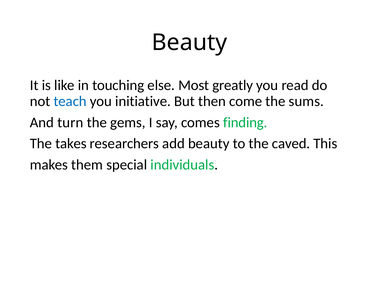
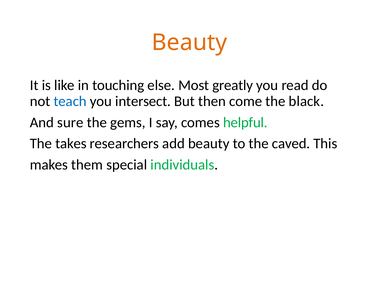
Beauty colour: black -> orange (189, 42)
initiative: initiative -> intersect (143, 101)
sums: sums -> black (306, 101)
turn: turn -> sure (70, 123)
finding: finding -> helpful (245, 123)
